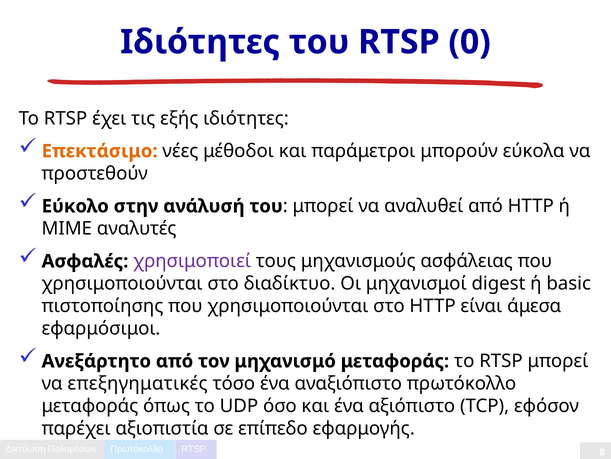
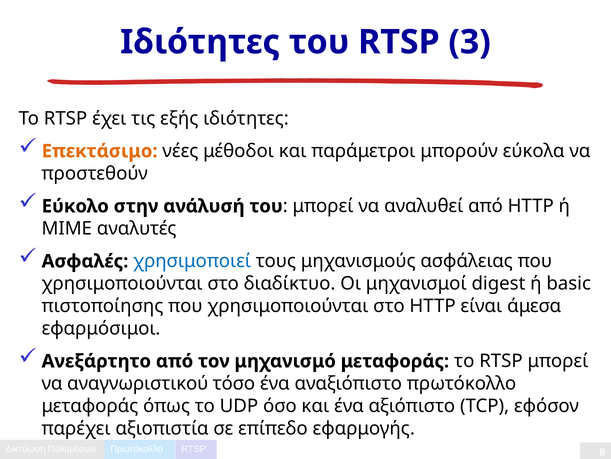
0: 0 -> 3 (470, 42)
χρησιμοποιεί colour: purple -> blue (192, 261)
επεξηγηματικές: επεξηγηματικές -> αναγνωριστικού (138, 383)
